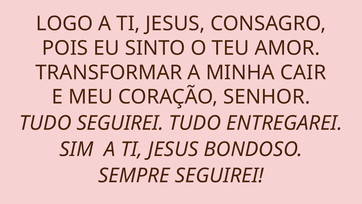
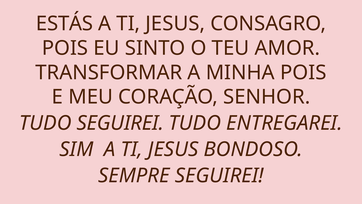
LOGO: LOGO -> ESTÁS (65, 24)
MINHA CAIR: CAIR -> POIS (303, 72)
